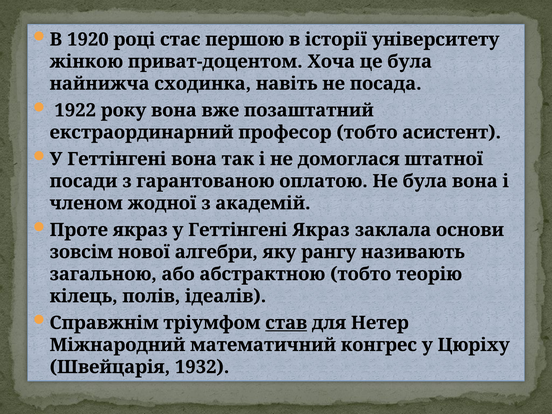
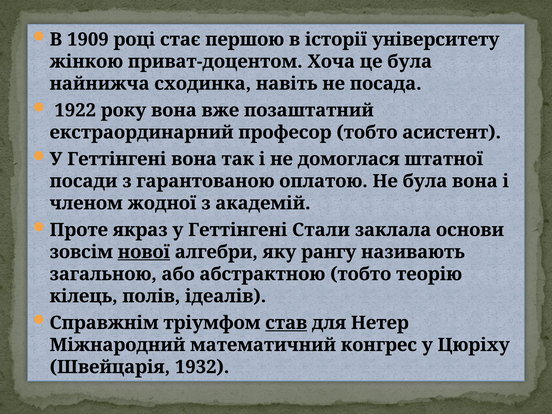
1920: 1920 -> 1909 (88, 39)
Геттінгені Якраз: Якраз -> Стали (321, 230)
нової underline: none -> present (144, 252)
